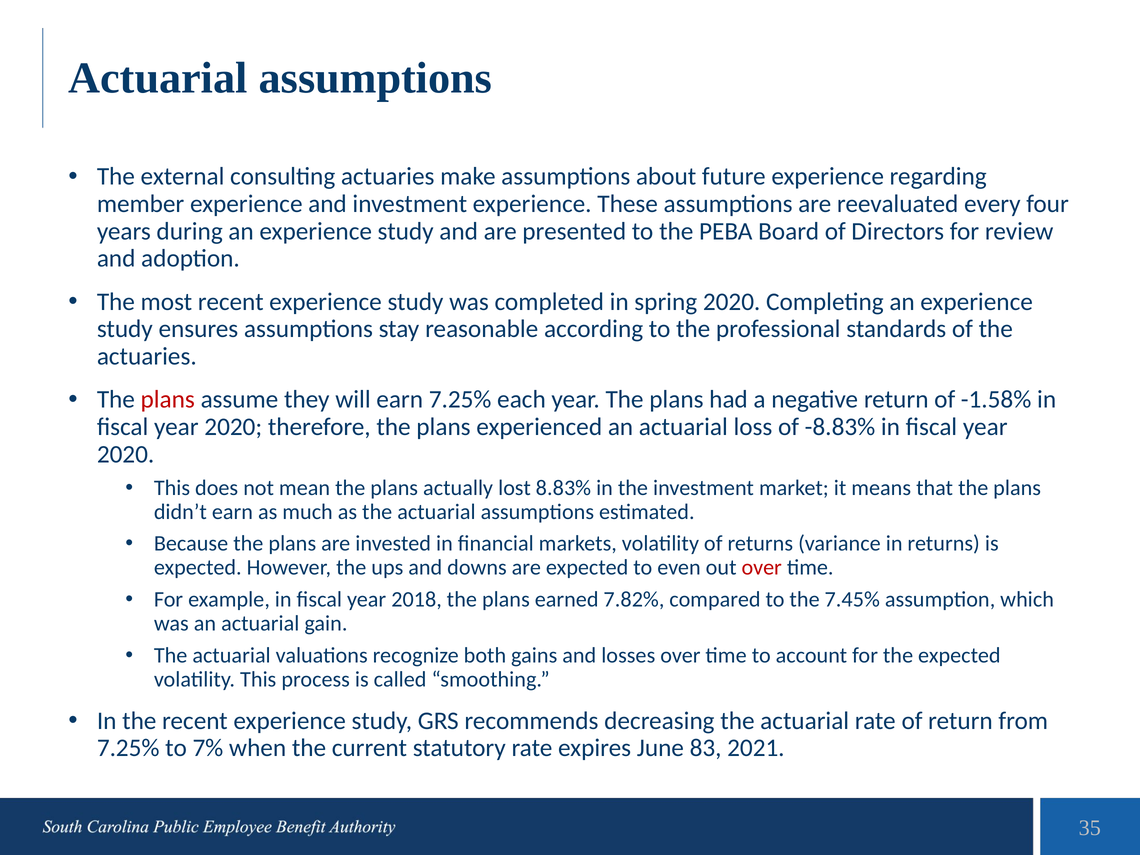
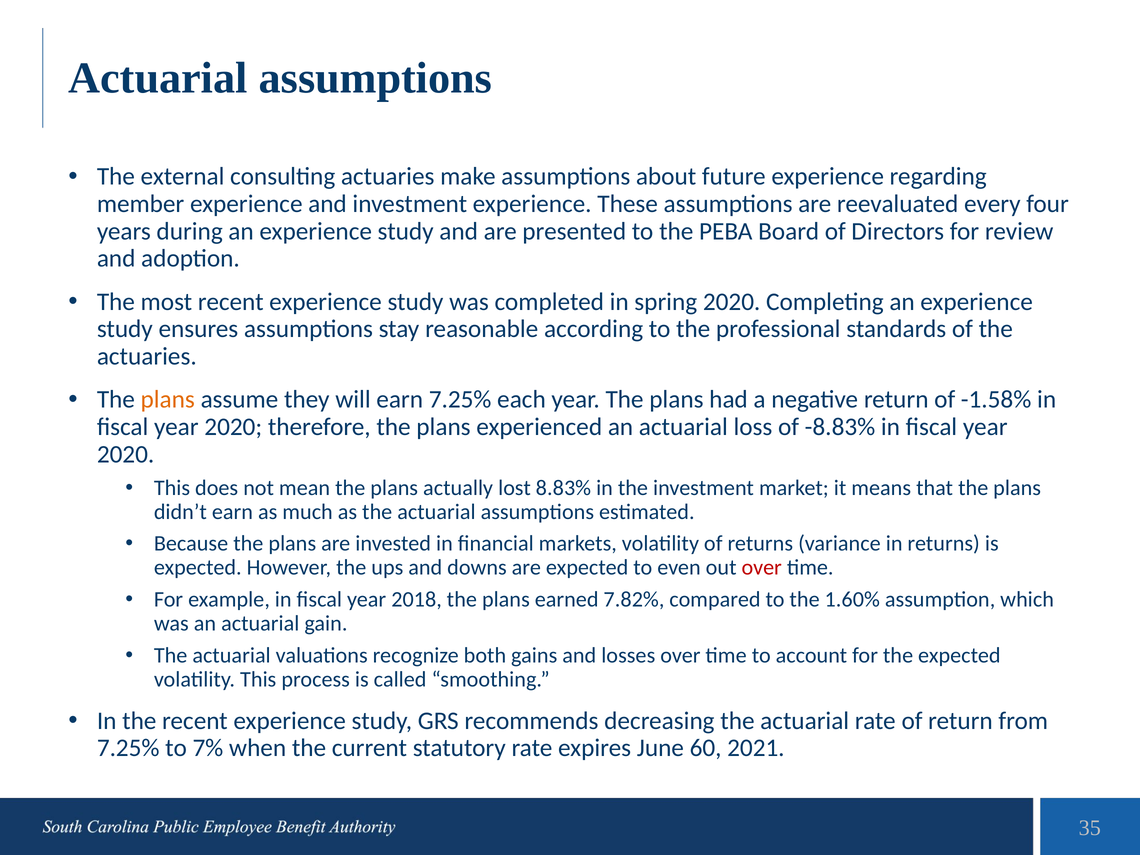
plans colour: red -> orange (168, 400)
7.45%: 7.45% -> 1.60% (852, 599)
83: 83 -> 60 (706, 748)
